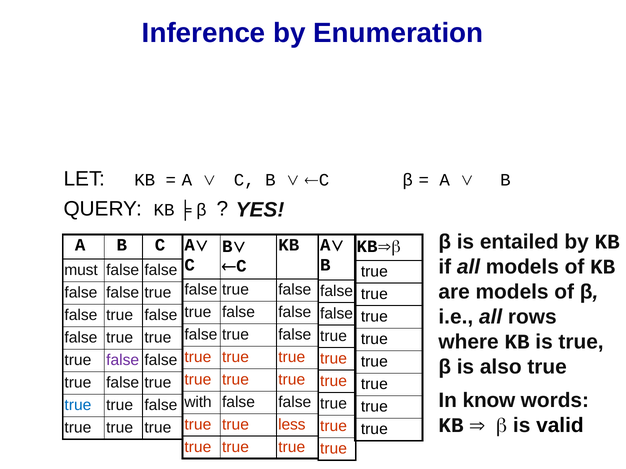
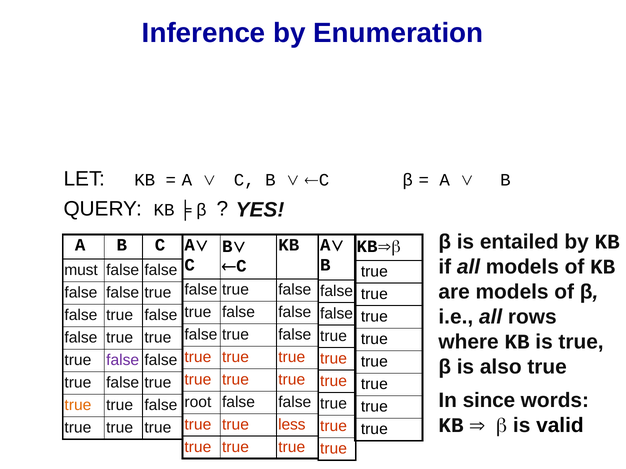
know: know -> since (489, 401)
with: with -> root (198, 402)
true colour: blue -> orange (78, 406)
